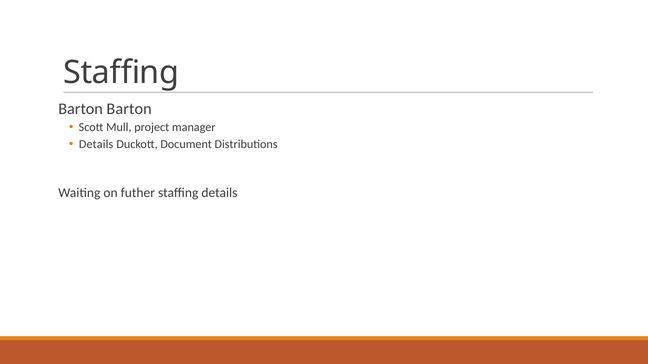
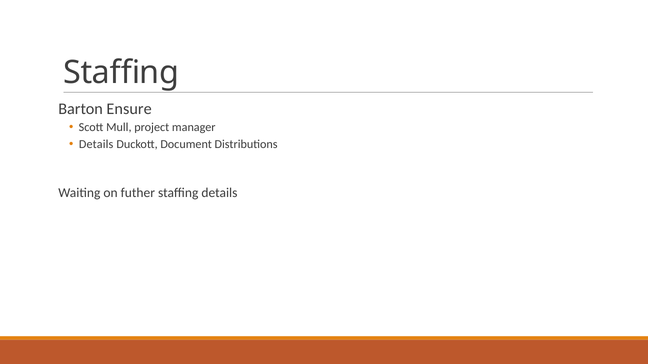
Barton Barton: Barton -> Ensure (129, 109)
